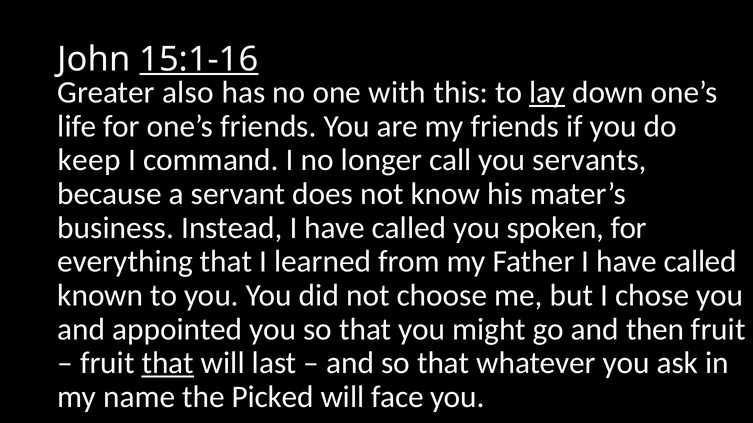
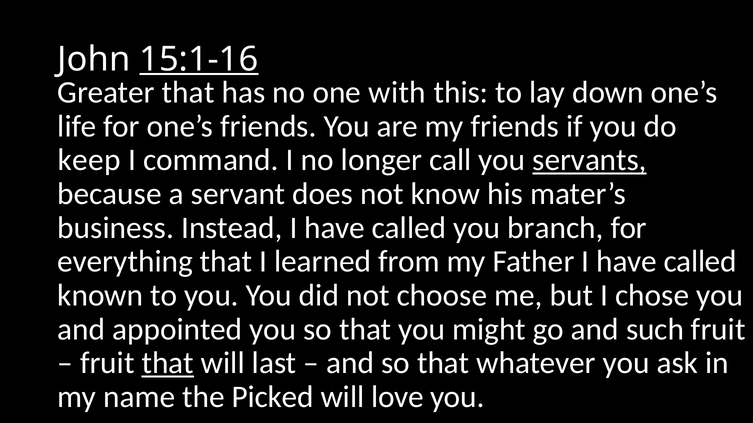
Greater also: also -> that (188, 93)
lay underline: present -> none (547, 93)
servants underline: none -> present (590, 160)
spoken: spoken -> branch (555, 228)
then: then -> such (655, 330)
face: face -> love (397, 397)
